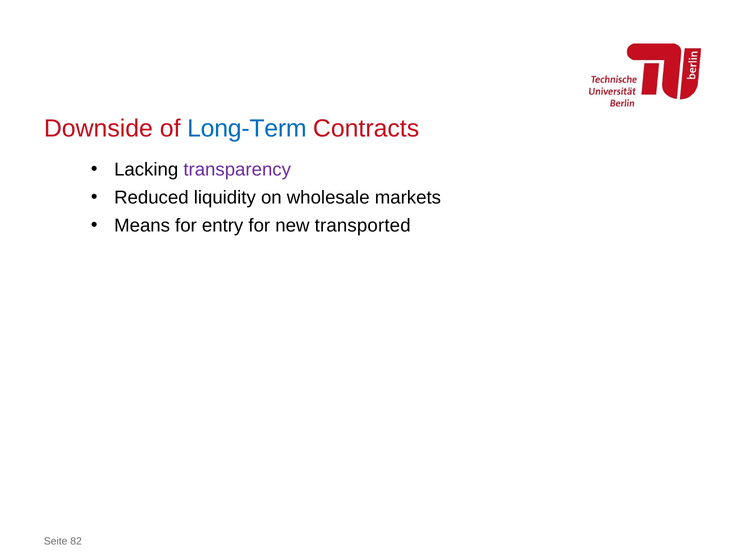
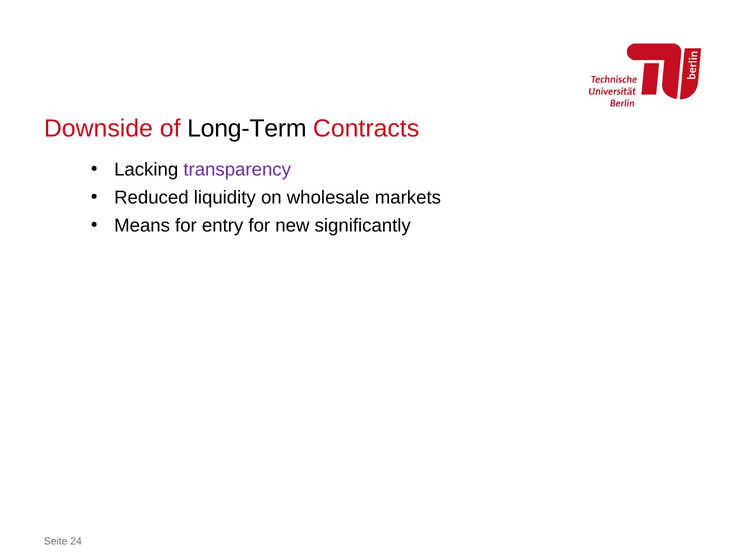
Long-Term colour: blue -> black (247, 128)
transported: transported -> significantly (363, 226)
82: 82 -> 24 (76, 541)
